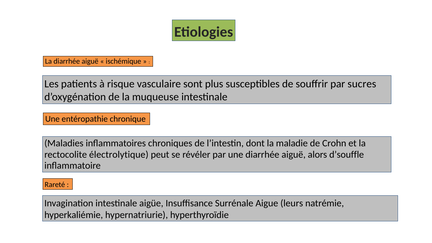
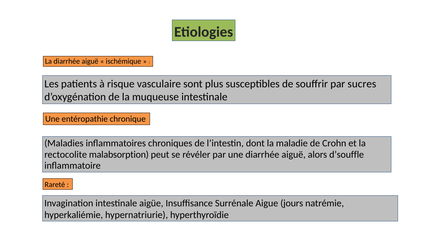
électrolytique: électrolytique -> malabsorption (119, 154)
leurs: leurs -> jours (292, 203)
